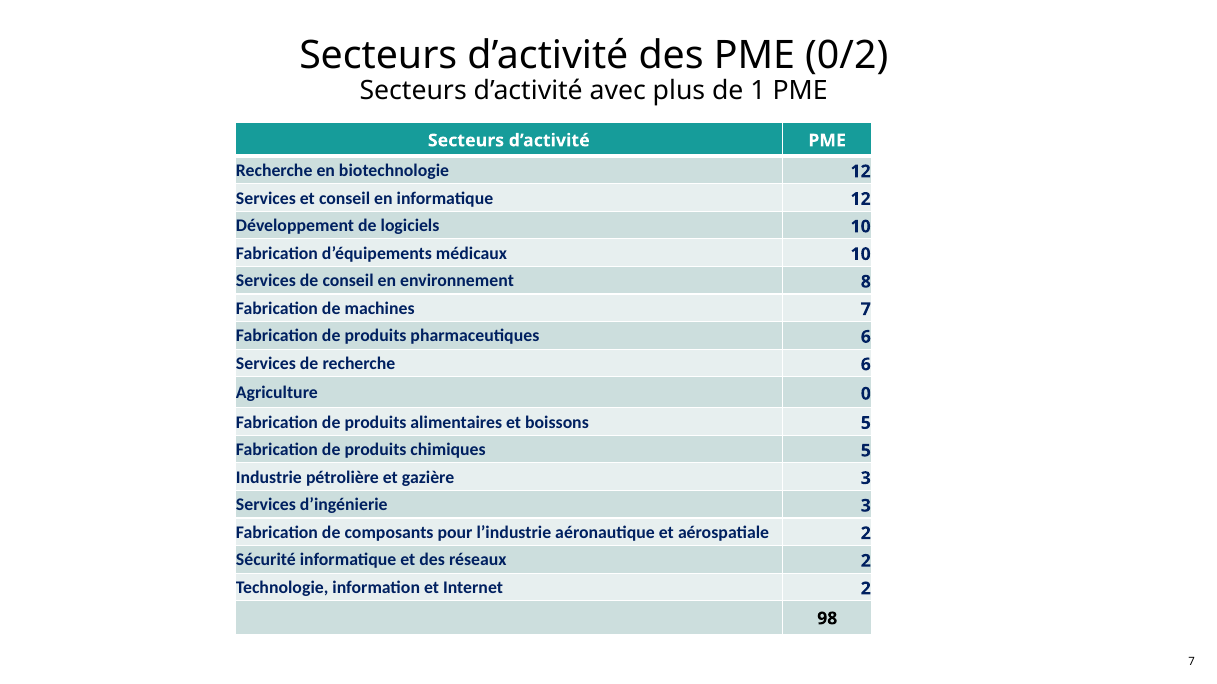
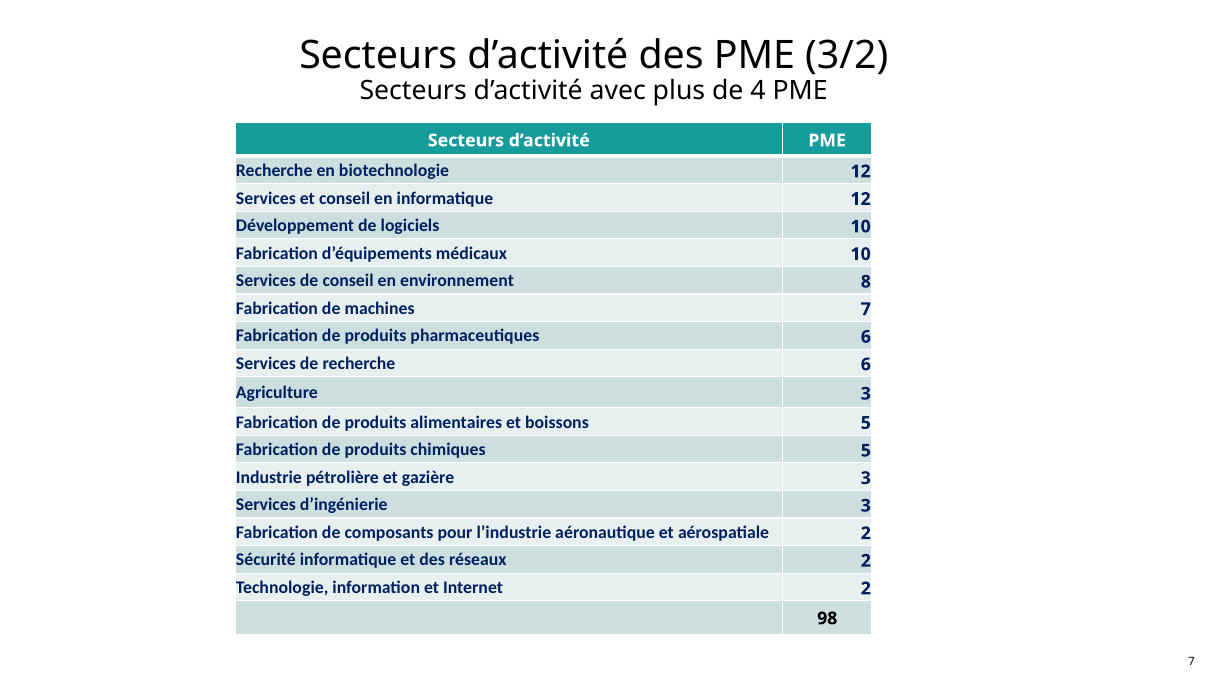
0/2: 0/2 -> 3/2 (847, 55)
1: 1 -> 4 (758, 91)
Agriculture 0: 0 -> 3 (866, 394)
